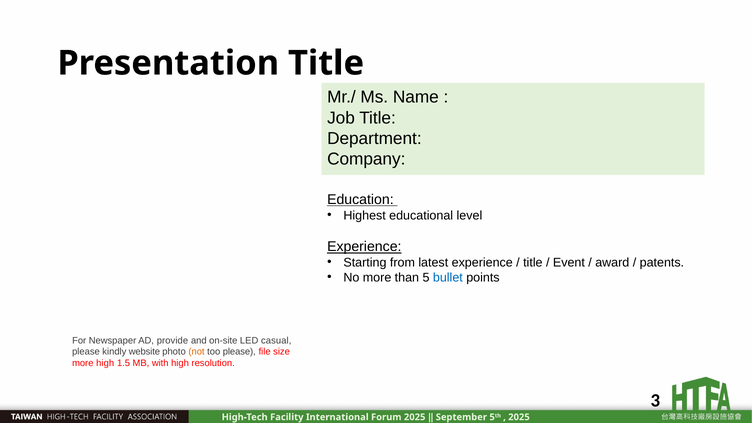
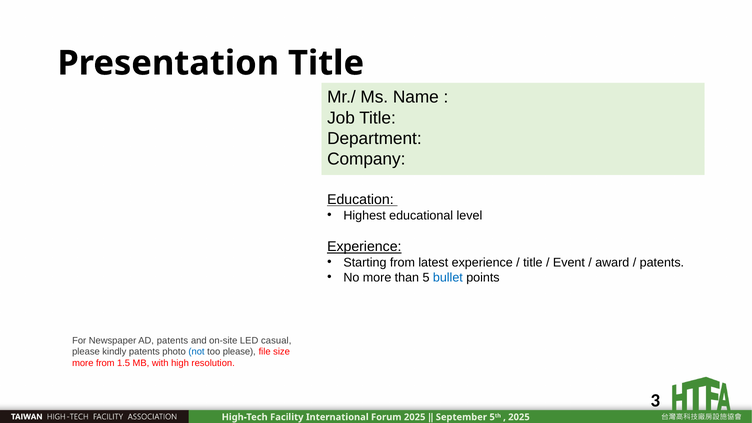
AD provide: provide -> patents (172, 340)
kindly website: website -> patents (144, 352)
not colour: orange -> blue (196, 352)
more high: high -> from (105, 363)
